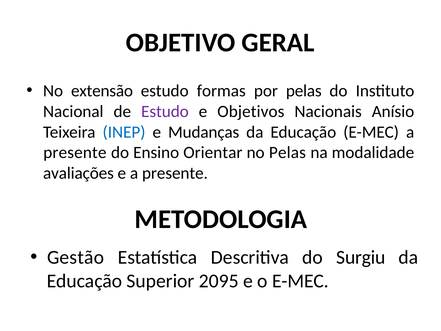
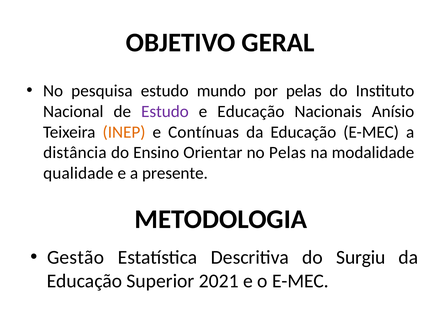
extensão: extensão -> pesquisa (102, 91)
formas: formas -> mundo (221, 91)
e Objetivos: Objetivos -> Educação (251, 111)
INEP colour: blue -> orange (124, 132)
Mudanças: Mudanças -> Contínuas (204, 132)
presente: presente -> distância (75, 152)
avaliações: avaliações -> qualidade (78, 173)
2095: 2095 -> 2021 (219, 281)
